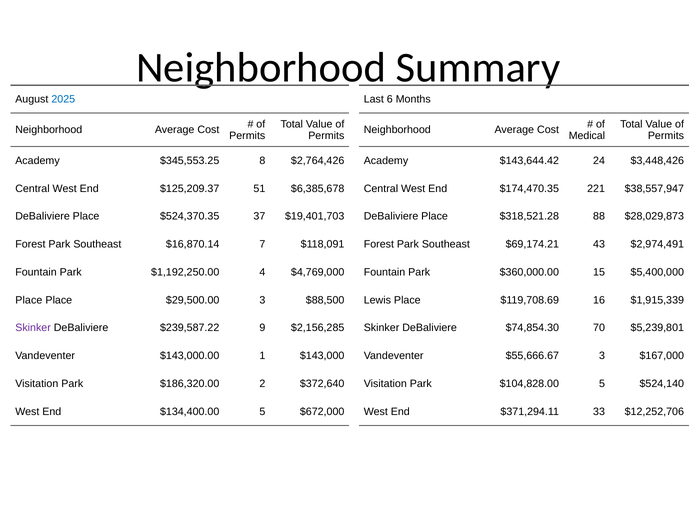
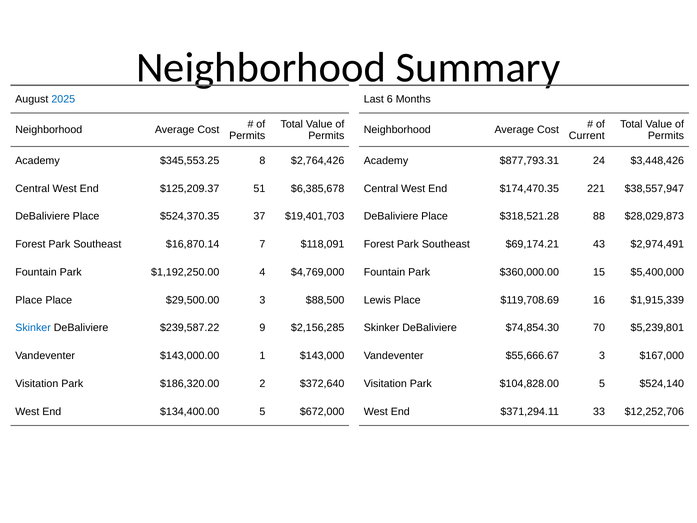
Medical: Medical -> Current (587, 136)
$143,644.42: $143,644.42 -> $877,793.31 (529, 161)
Skinker colour: purple -> blue (33, 328)
